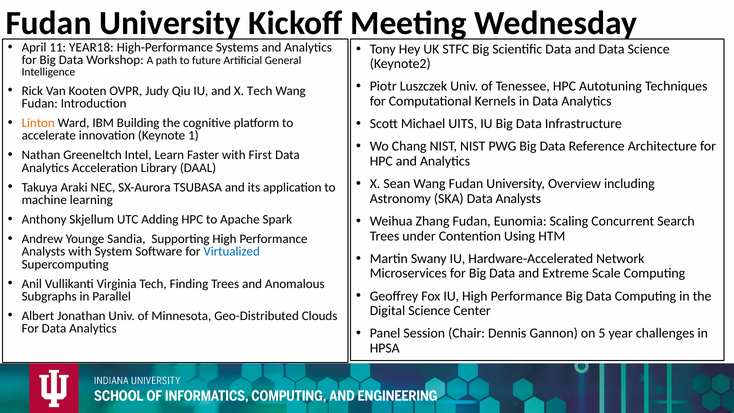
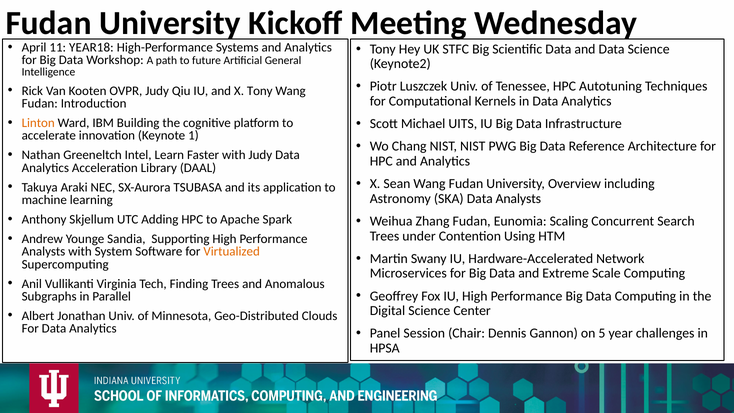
X Tech: Tech -> Tony (260, 91)
with First: First -> Judy (260, 155)
Virtualized colour: blue -> orange (232, 251)
